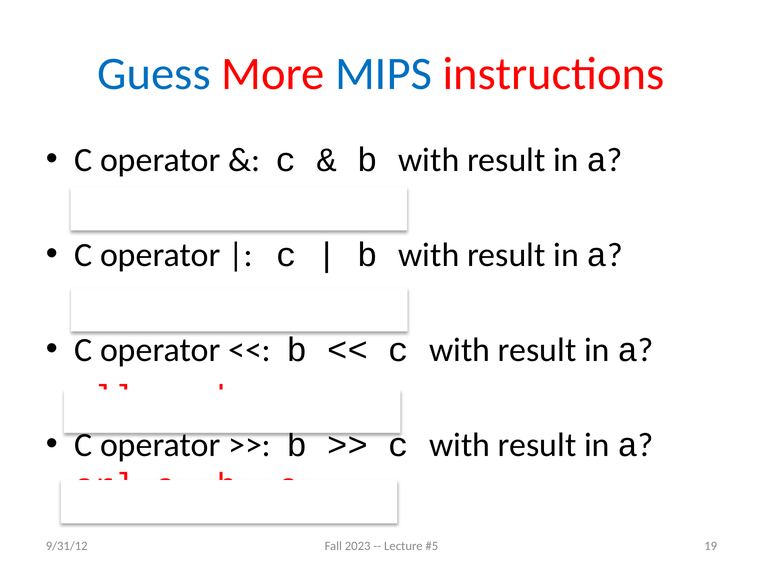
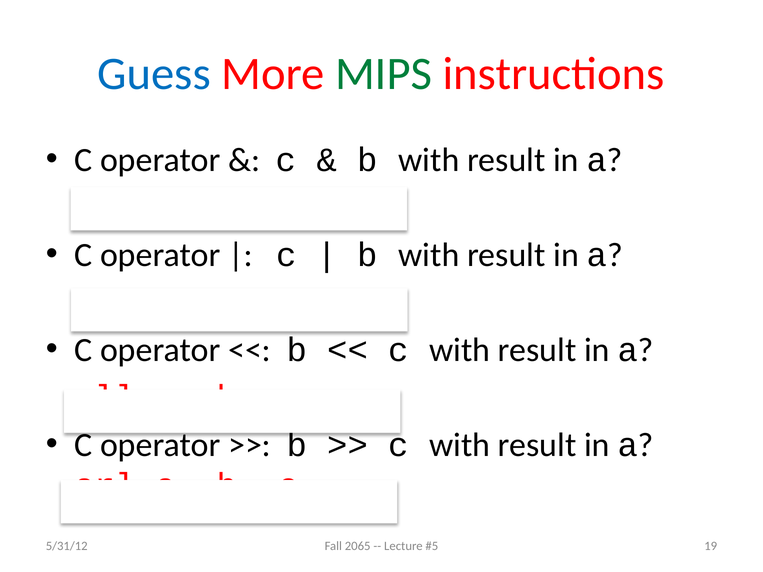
MIPS colour: blue -> green (384, 74)
9/31/12: 9/31/12 -> 5/31/12 (67, 546)
2023: 2023 -> 2065 (358, 546)
